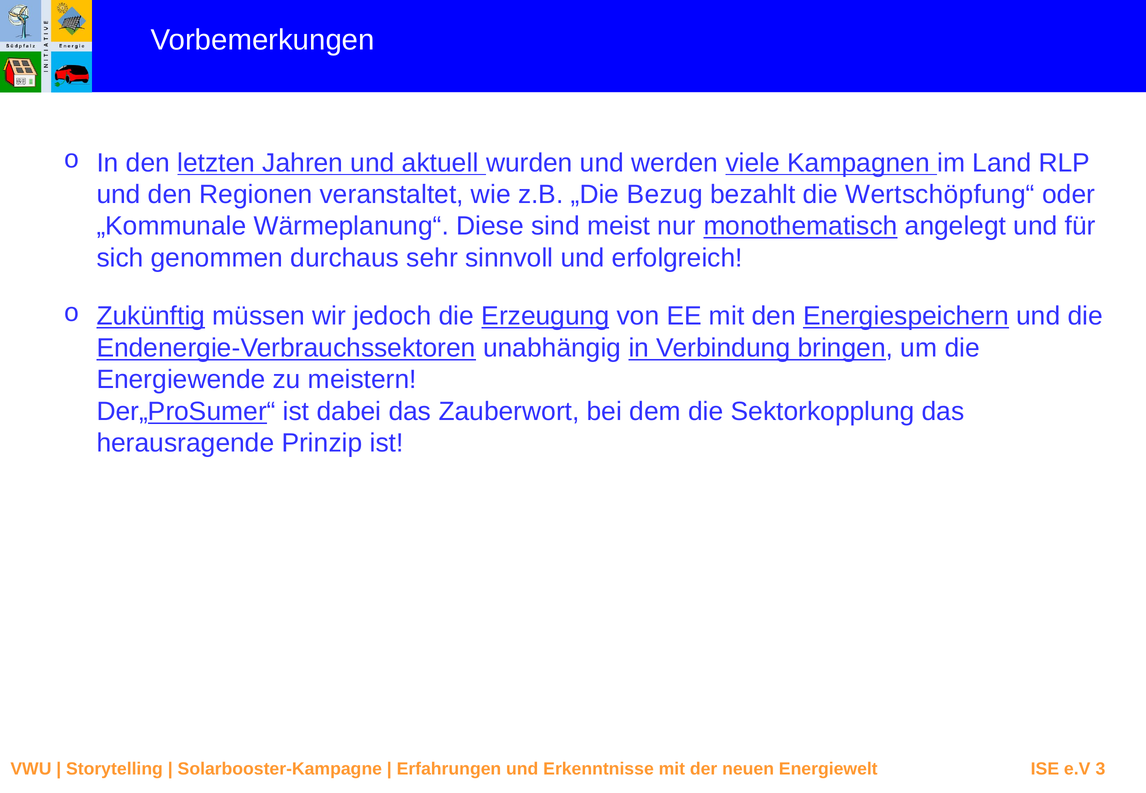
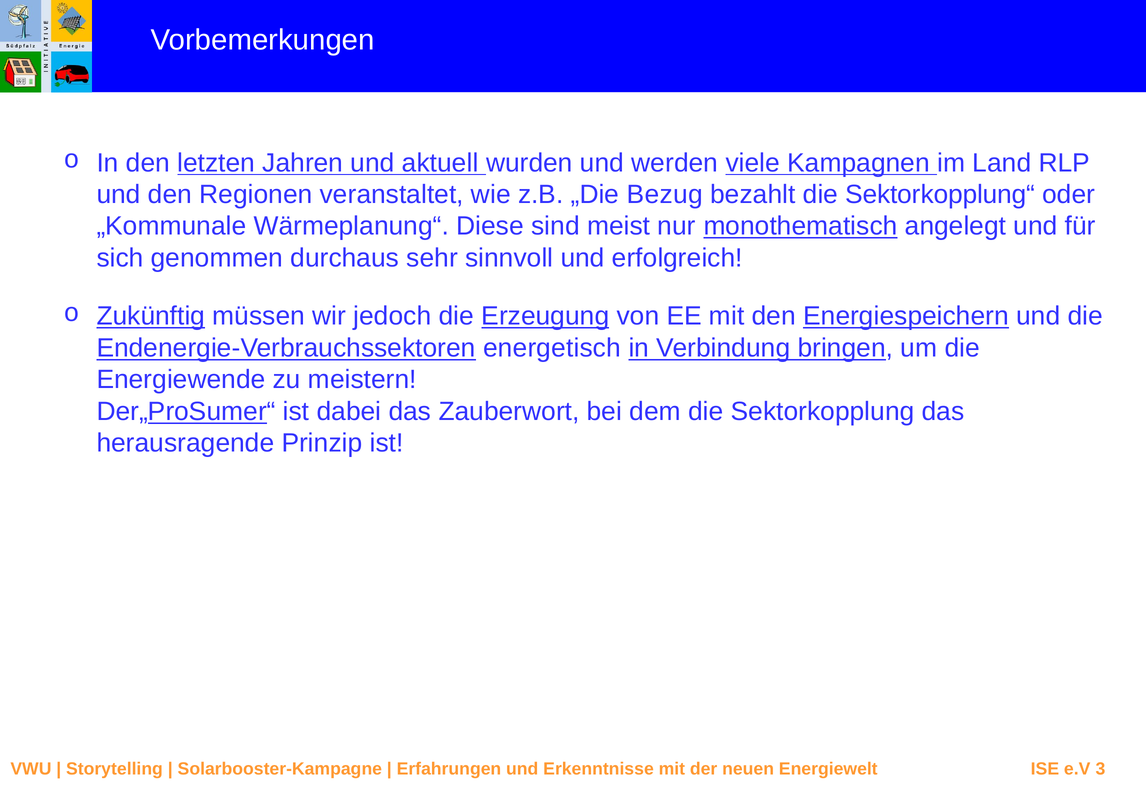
Wertschöpfung“: Wertschöpfung“ -> Sektorkopplung“ (940, 195)
unabhängig: unabhängig -> energetisch (552, 348)
